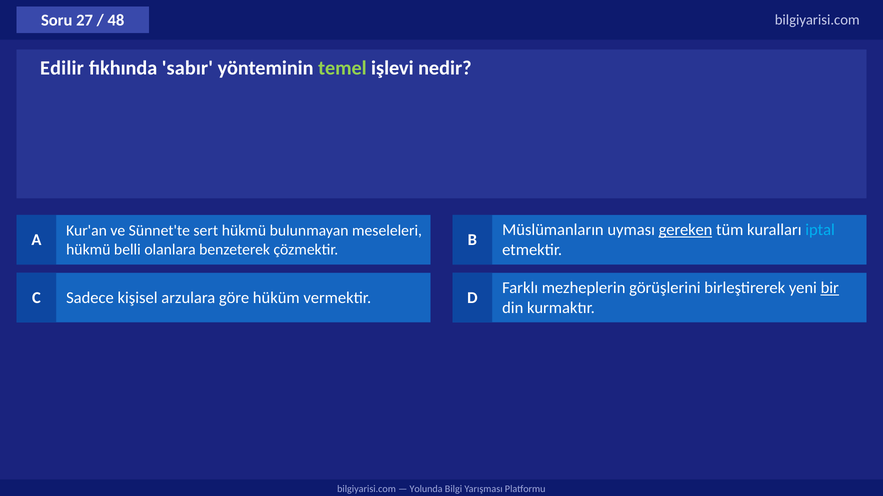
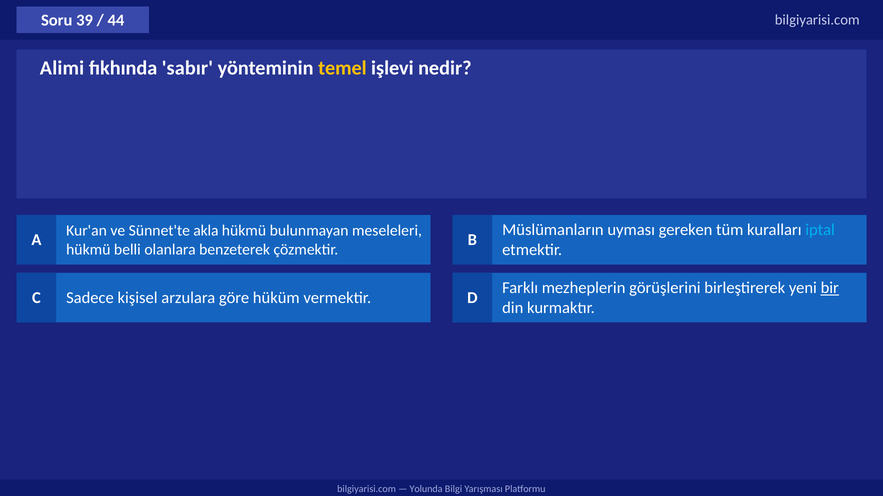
27: 27 -> 39 (85, 20)
48: 48 -> 44 (116, 20)
Edilir: Edilir -> Alimi (62, 68)
temel colour: light green -> yellow (342, 68)
gereken underline: present -> none (686, 230)
sert: sert -> akla (206, 231)
